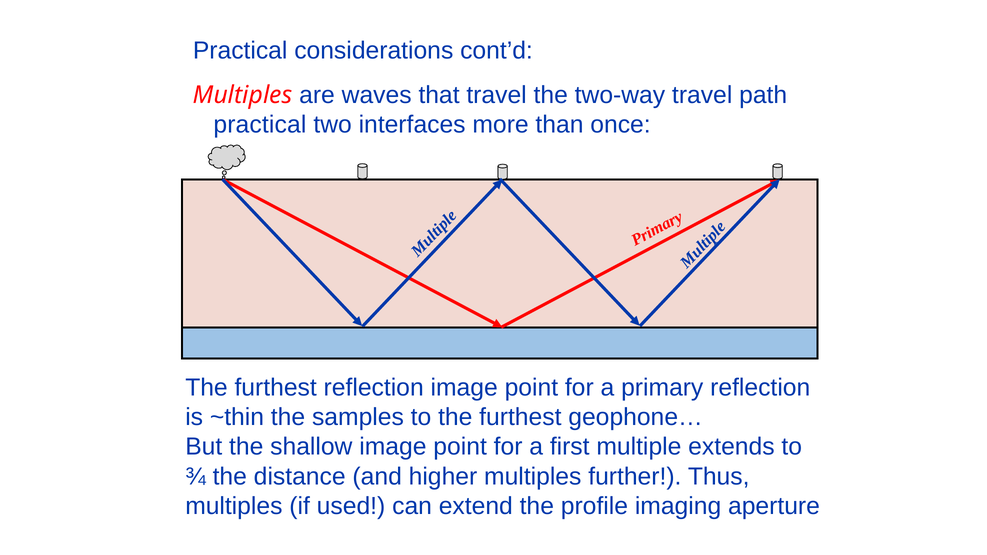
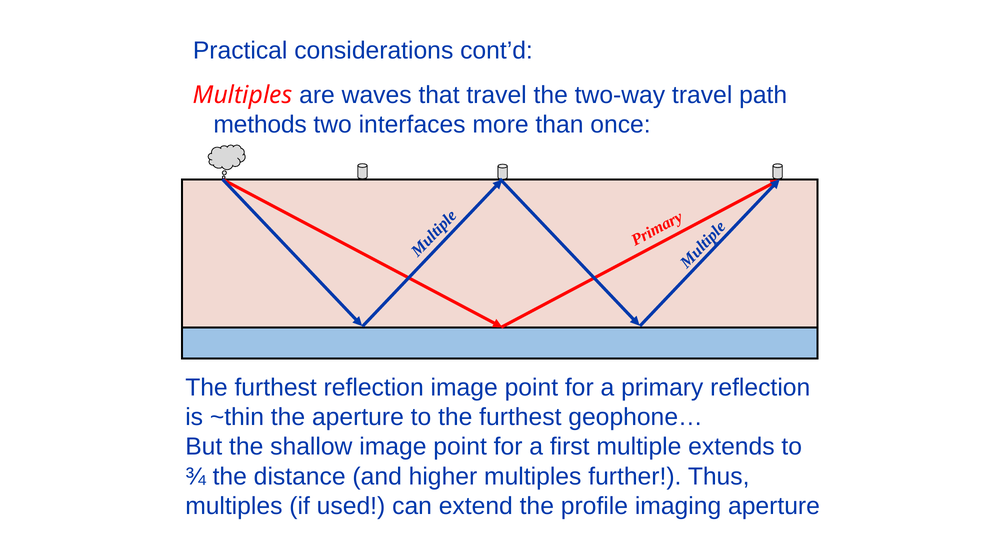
practical: practical -> methods (260, 125)
the samples: samples -> aperture (358, 417)
